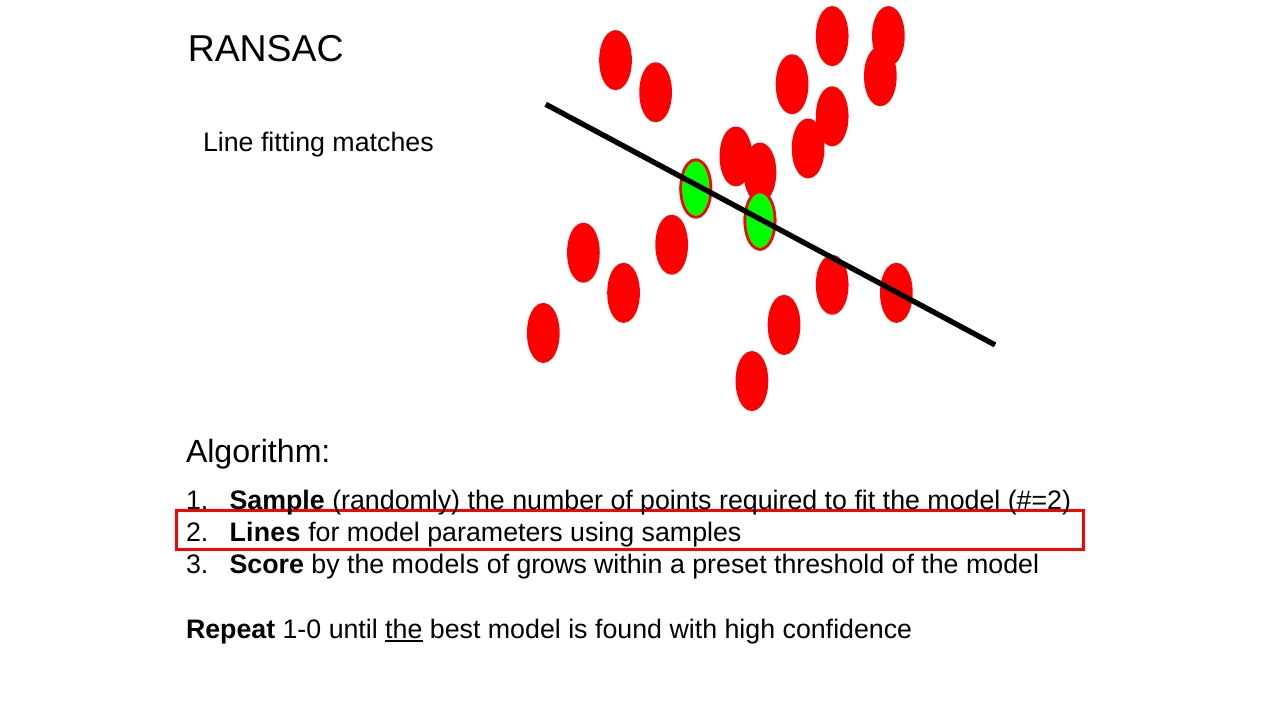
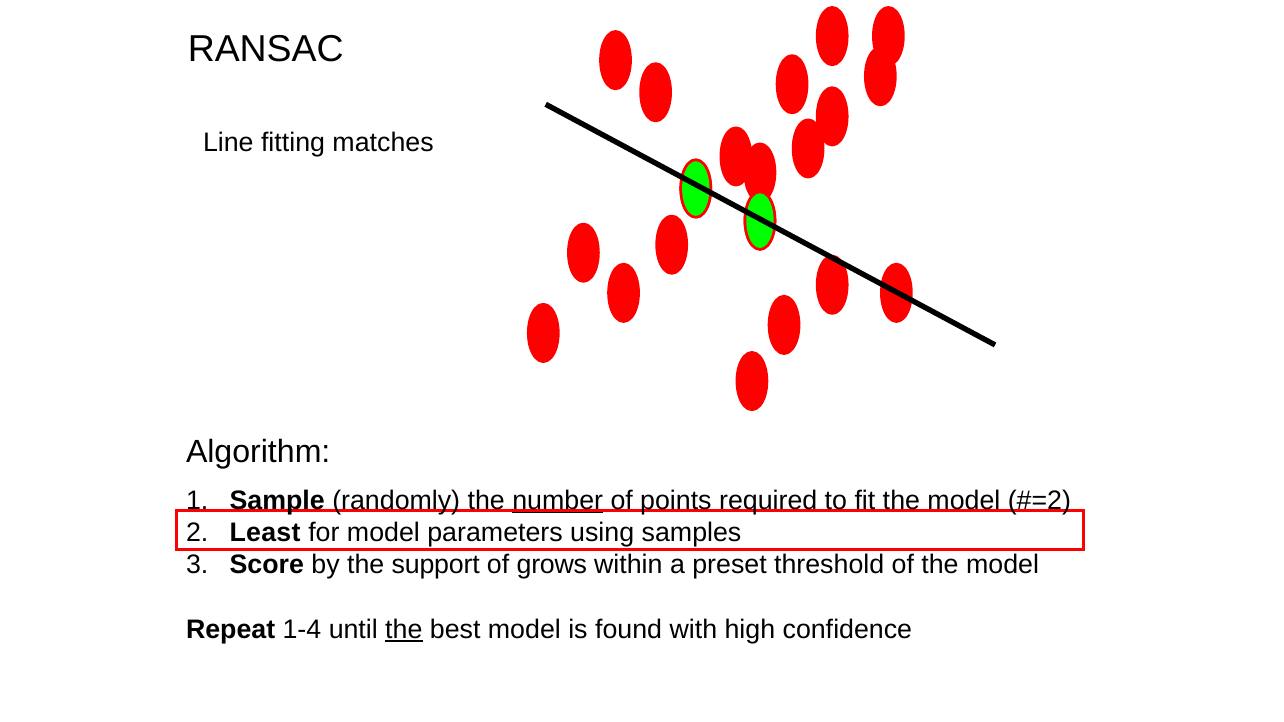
number underline: none -> present (558, 501)
Lines: Lines -> Least (265, 533)
models: models -> support (436, 565)
1-0: 1-0 -> 1-4 (302, 629)
